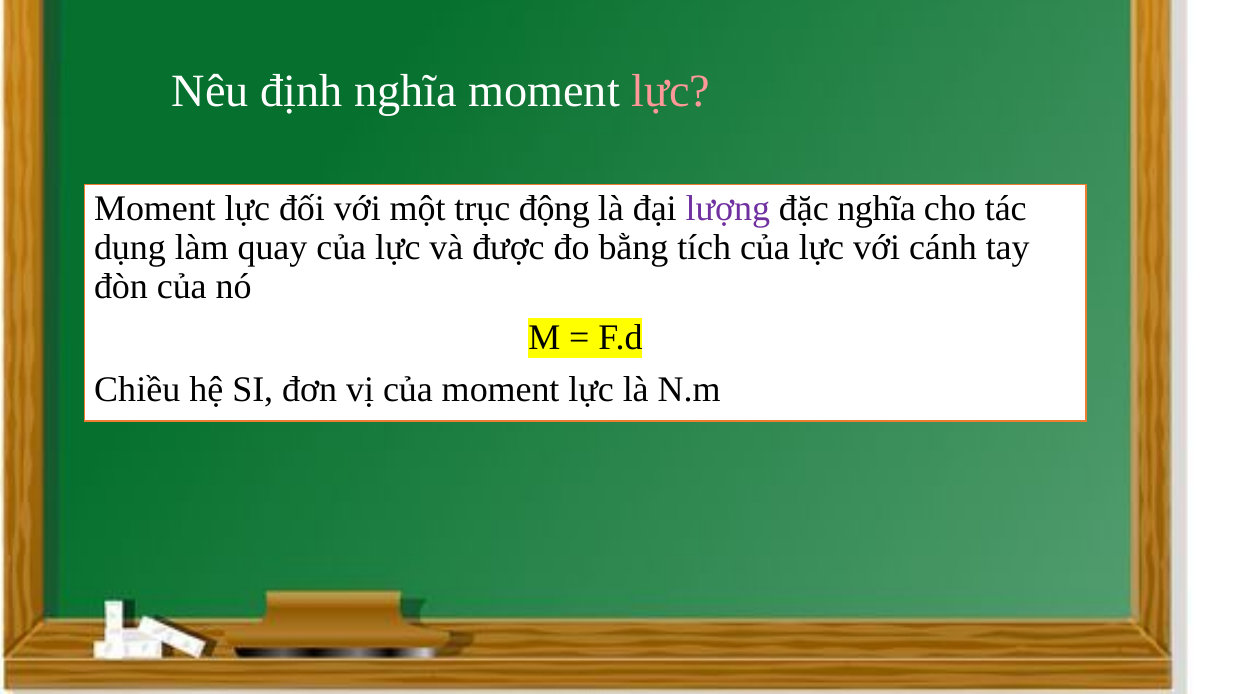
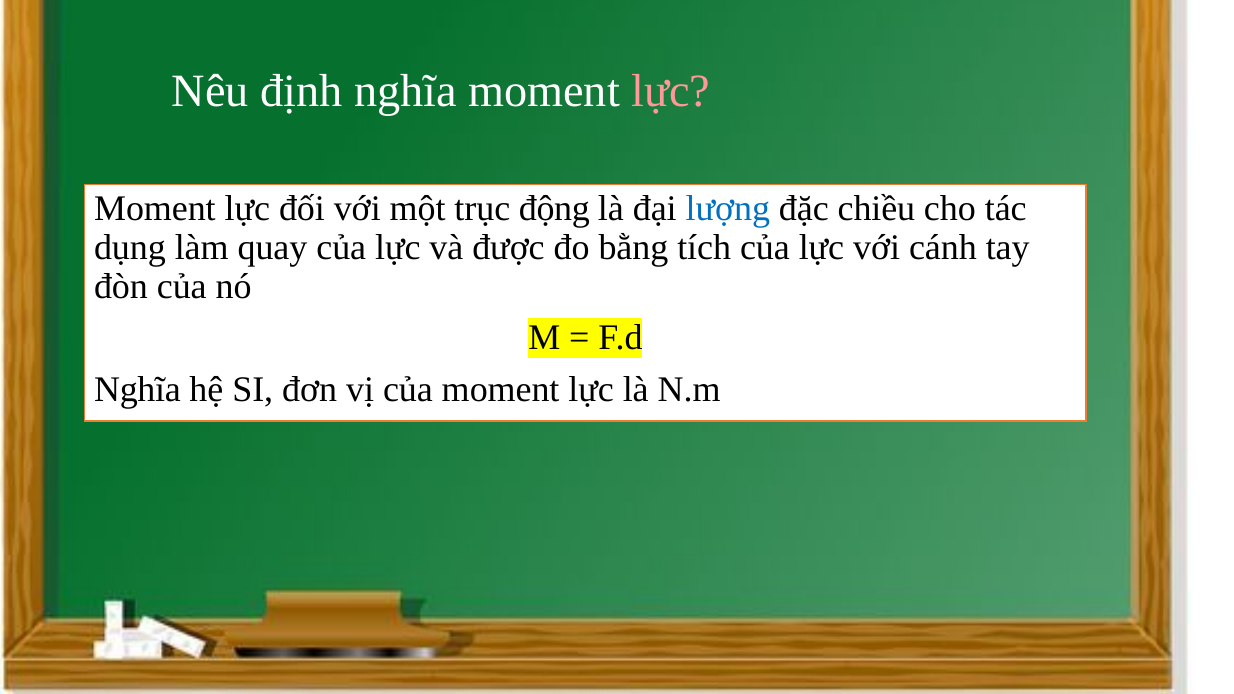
lượng colour: purple -> blue (728, 209)
đặc nghĩa: nghĩa -> chiều (876, 209)
Chiều: Chiều -> Nghĩa (137, 390)
